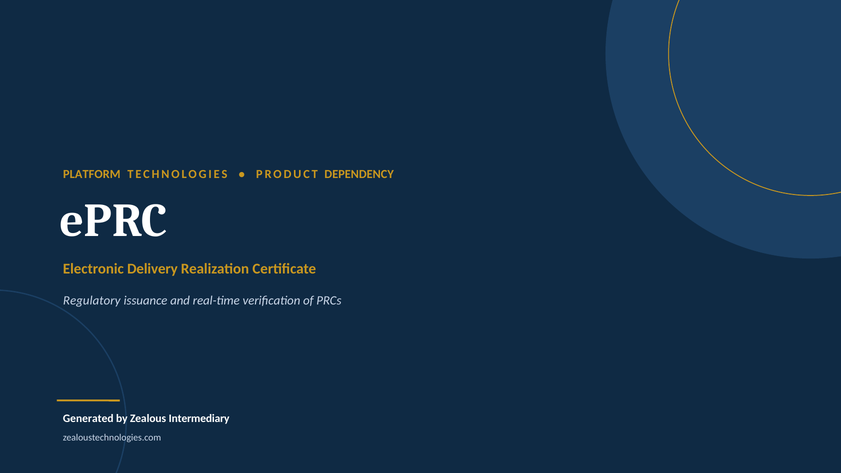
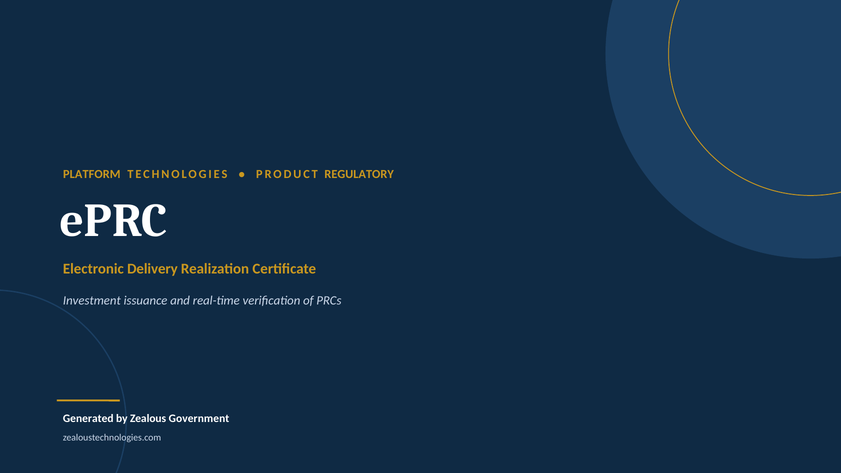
DEPENDENCY: DEPENDENCY -> REGULATORY (359, 174)
Regulatory: Regulatory -> Investment (92, 300)
Intermediary: Intermediary -> Government (199, 419)
